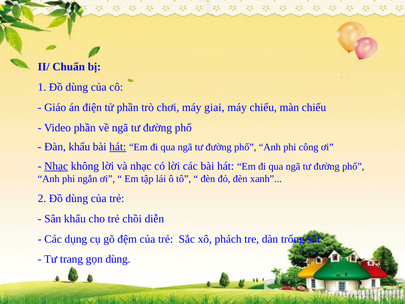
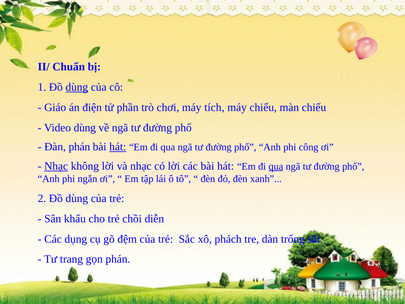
dùng underline: none -> present (77, 87)
giai: giai -> tích (214, 107)
Video phần: phần -> dùng (85, 128)
Đàn khấu: khấu -> phán (79, 147)
qua underline: none -> present (276, 166)
gọn dùng: dùng -> phán (118, 259)
